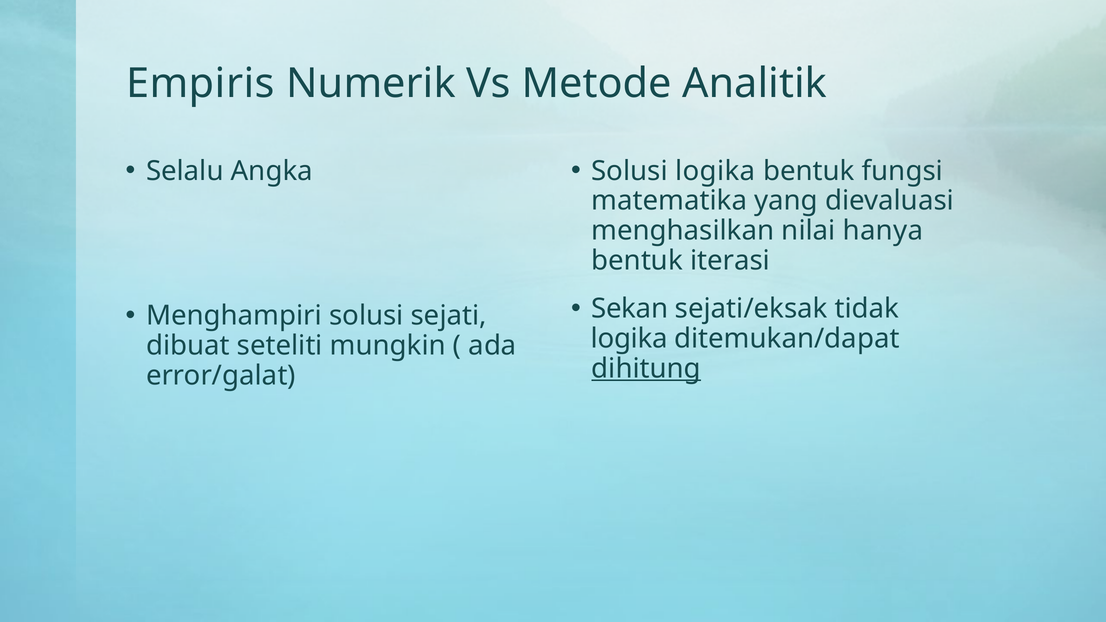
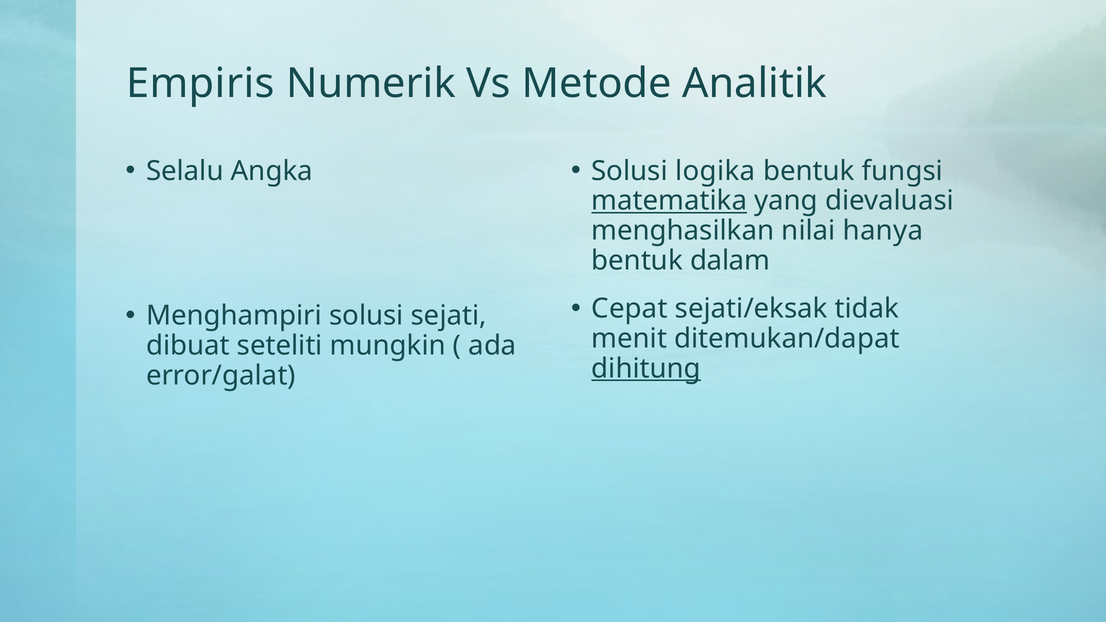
matematika underline: none -> present (669, 201)
iterasi: iterasi -> dalam (730, 261)
Sekan: Sekan -> Cepat (629, 309)
logika: logika -> menit (629, 339)
